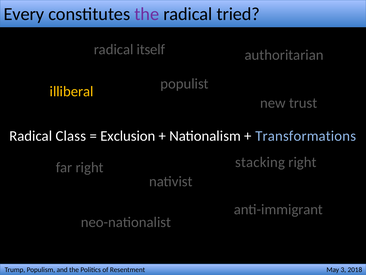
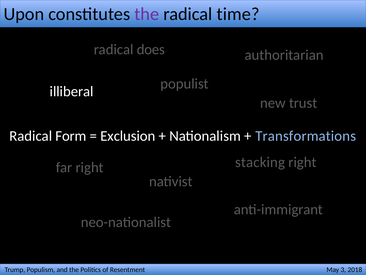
Every: Every -> Upon (24, 14)
tried: tried -> time (238, 14)
itself: itself -> does (151, 49)
illiberal colour: yellow -> white (72, 91)
Class: Class -> Form (71, 136)
